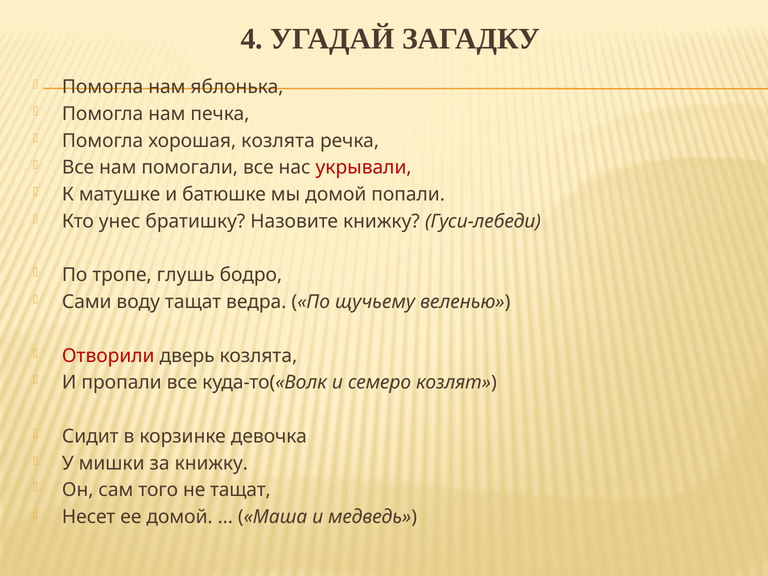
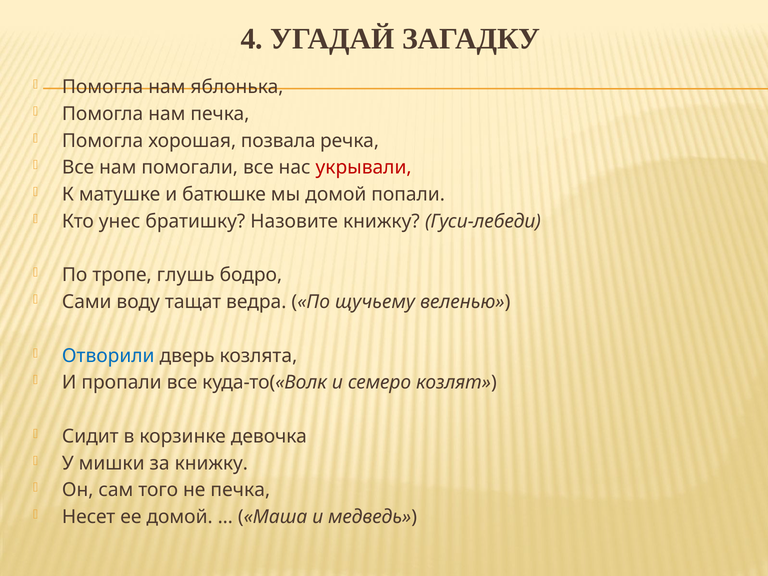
хорошая козлята: козлята -> позвала (278, 141)
Отворили colour: red -> blue (108, 356)
не тащат: тащат -> печка (240, 490)
